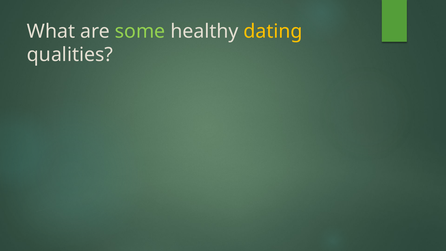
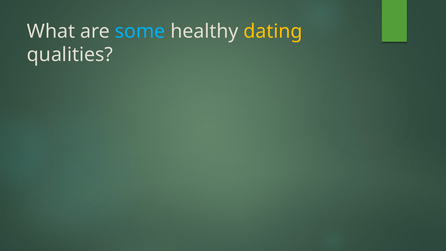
some colour: light green -> light blue (140, 31)
